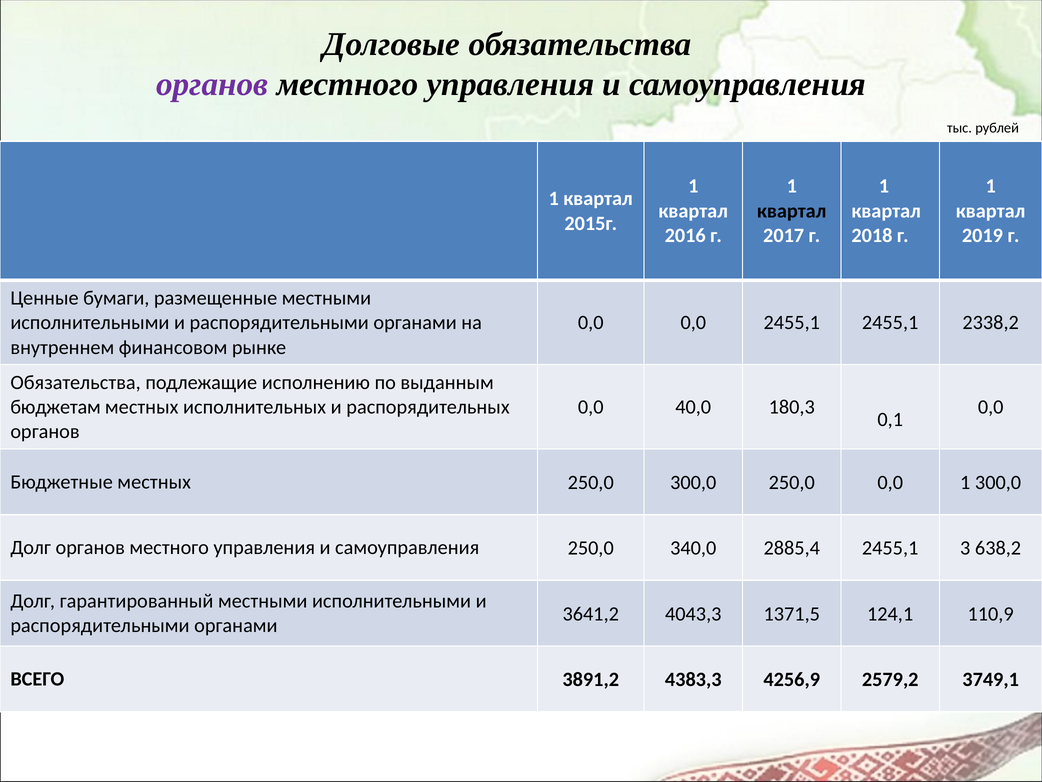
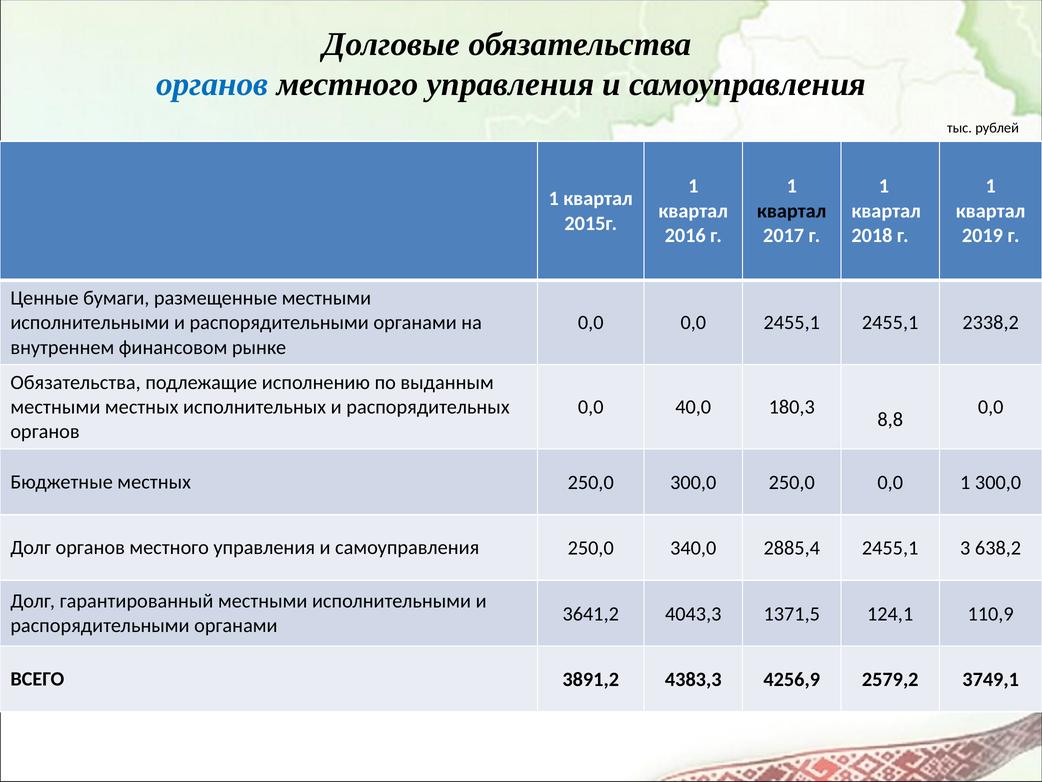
органов colour: purple -> blue (212, 84)
бюджетам: бюджетам -> местными (55, 407)
0,1: 0,1 -> 8,8 (890, 419)
